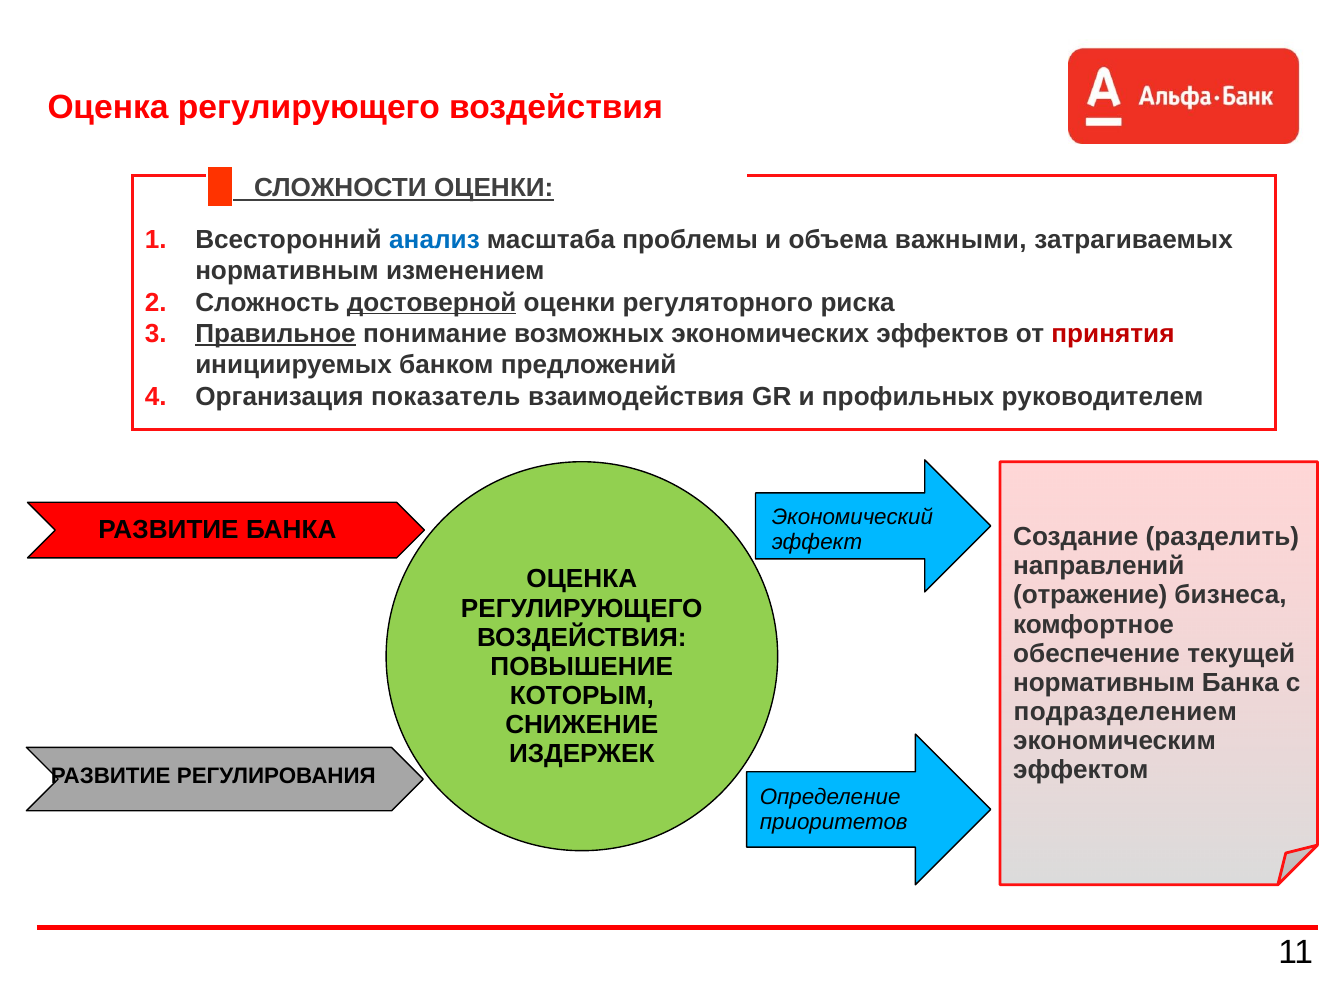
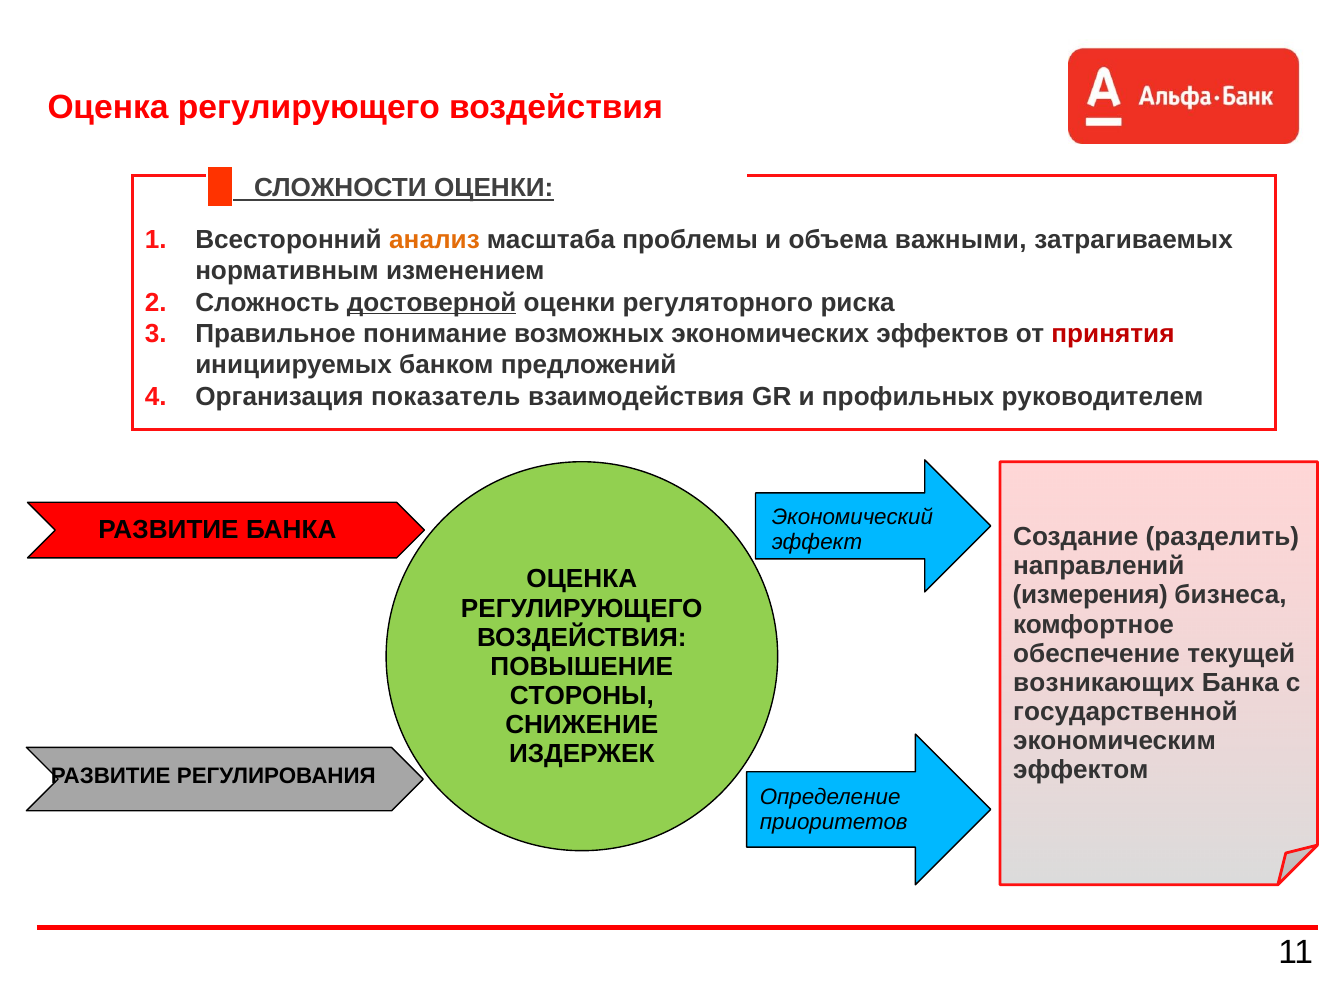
анализ colour: blue -> orange (434, 240)
Правильное underline: present -> none (276, 334)
отражение: отражение -> измерения (1090, 595)
нормативным: нормативным -> возникающих (1104, 683)
КОТОРЫМ: КОТОРЫМ -> СТОРОНЫ (582, 696)
подразделением: подразделением -> государственной (1125, 712)
